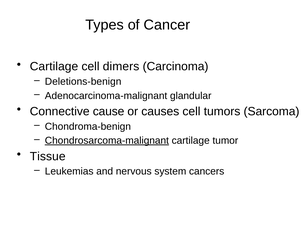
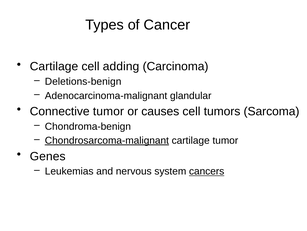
dimers: dimers -> adding (121, 67)
Connective cause: cause -> tumor (108, 111)
Tissue: Tissue -> Genes (48, 156)
cancers underline: none -> present (207, 172)
